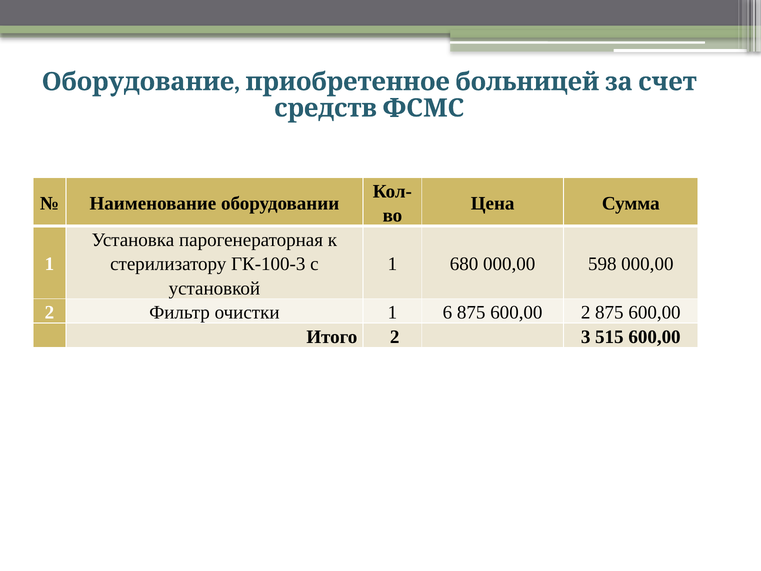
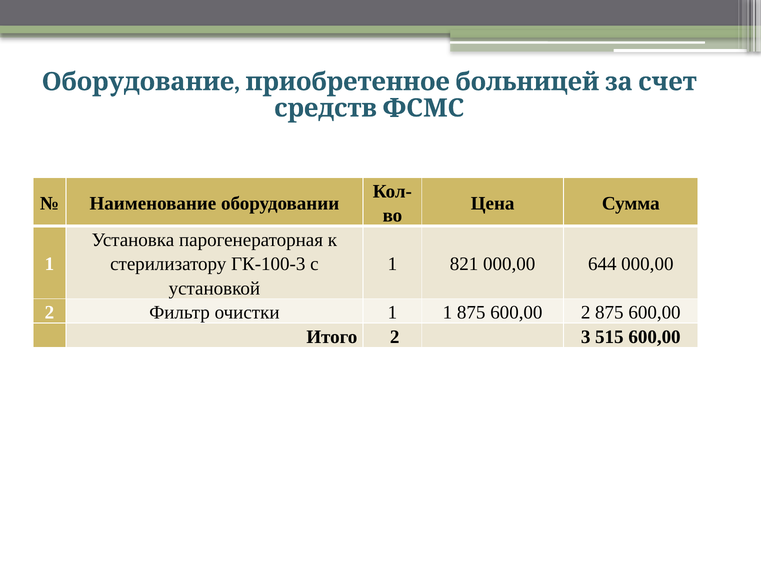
680: 680 -> 821 (464, 264)
598: 598 -> 644 (602, 264)
1 6: 6 -> 1 (447, 312)
